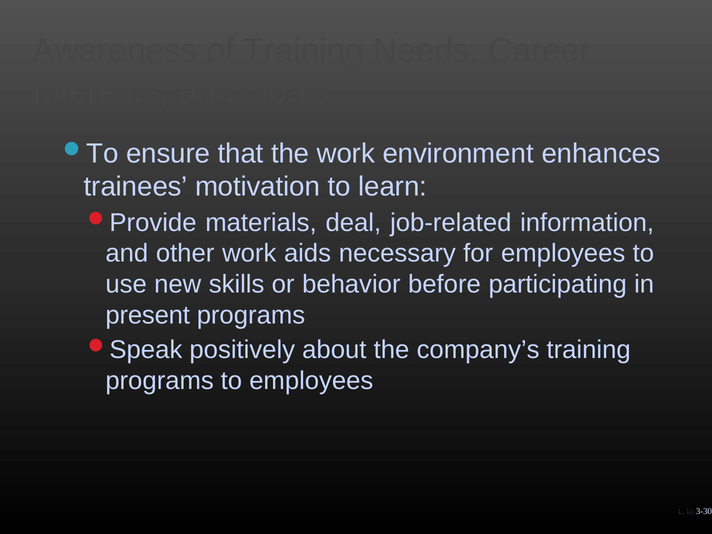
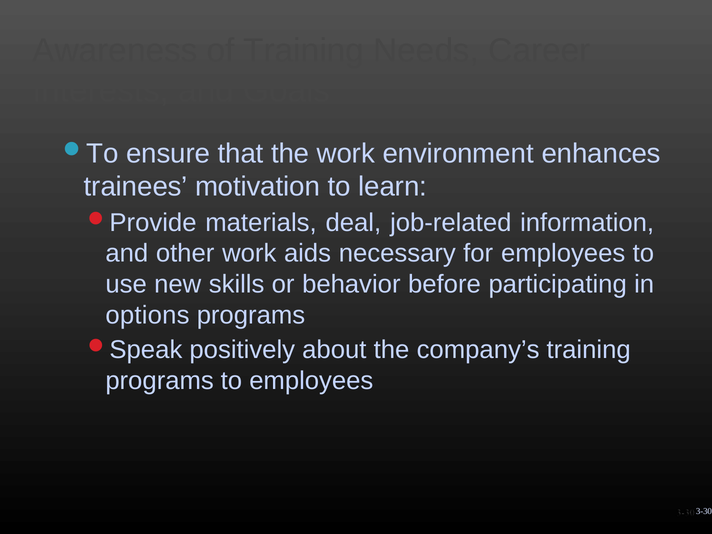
present: present -> options (147, 315)
